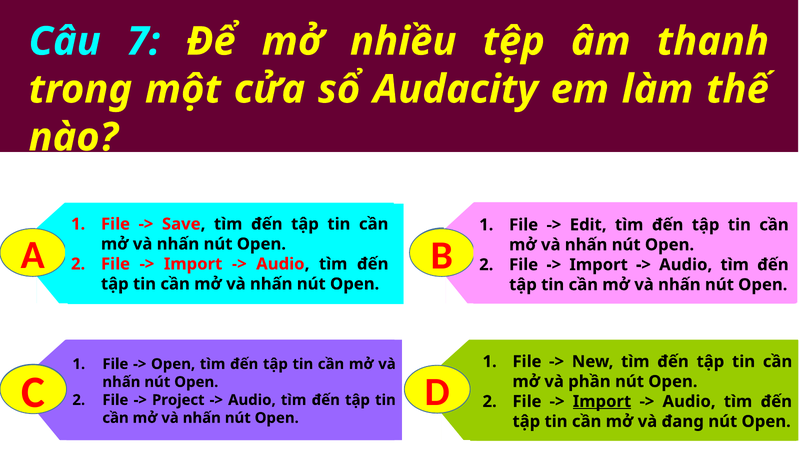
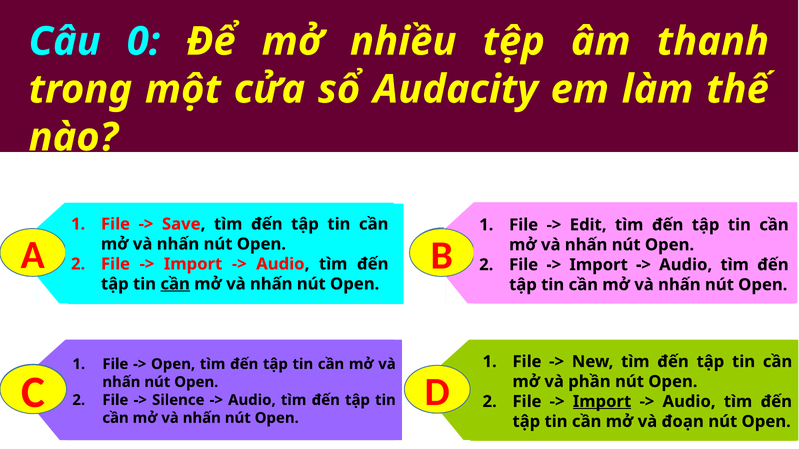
7: 7 -> 0 (144, 42)
cần underline: none -> present (175, 284)
Project: Project -> Silence (178, 400)
đang: đang -> đoạn (683, 422)
